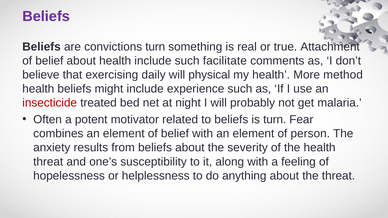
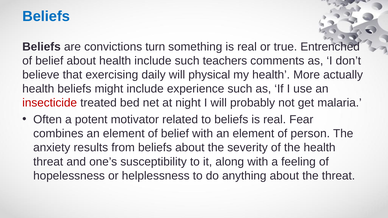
Beliefs colour: purple -> blue (46, 16)
Attachment: Attachment -> Entrenched (330, 47)
facilitate: facilitate -> teachers (225, 61)
method: method -> actually (343, 75)
beliefs is turn: turn -> real (275, 120)
